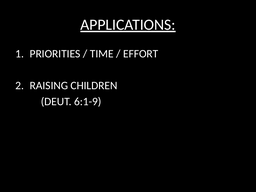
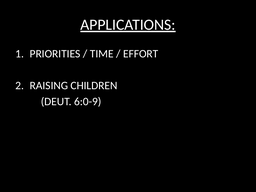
6:1-9: 6:1-9 -> 6:0-9 (88, 102)
